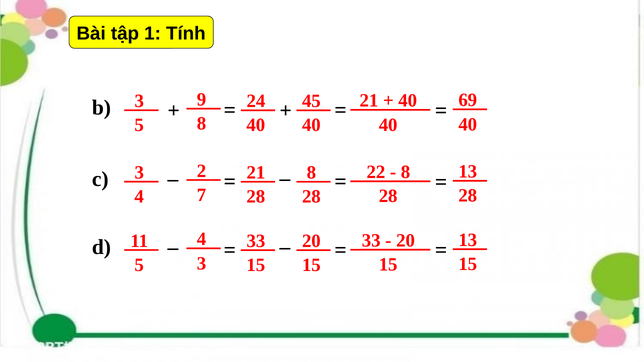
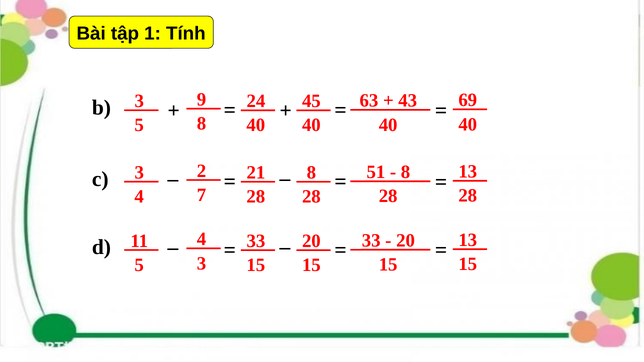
21: 21 -> 63 (369, 101)
40: 40 -> 43 (408, 101)
22: 22 -> 51 (376, 172)
